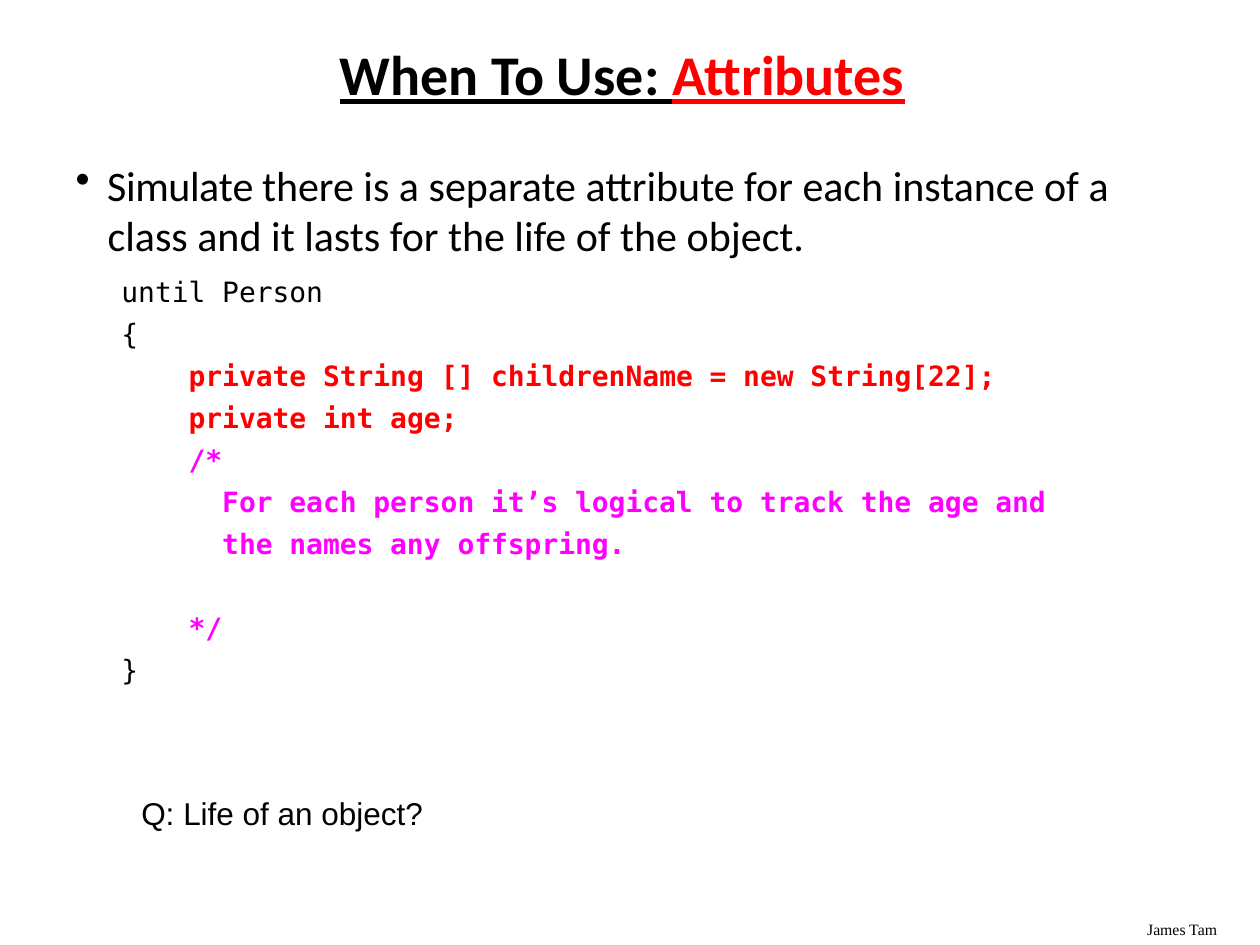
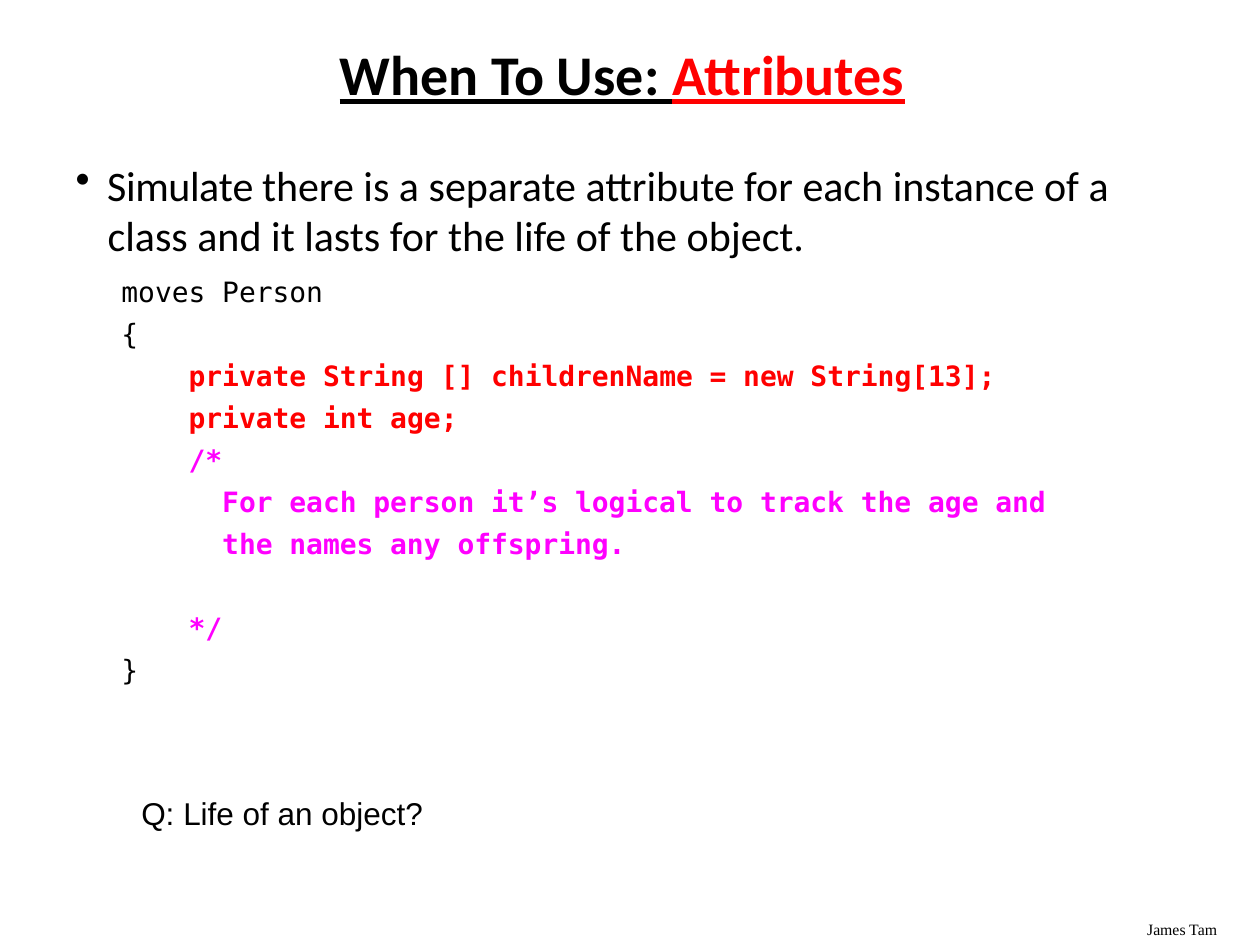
until: until -> moves (163, 293)
String[22: String[22 -> String[13 (903, 377)
